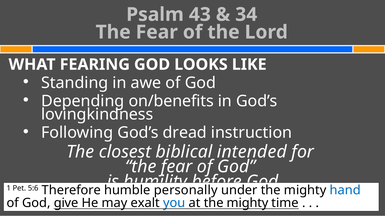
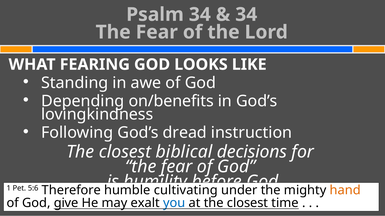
Psalm 43: 43 -> 34 (200, 15)
intended: intended -> decisions (252, 152)
personally: personally -> cultivating (186, 191)
hand colour: blue -> orange (345, 191)
at the mighty: mighty -> closest (248, 203)
